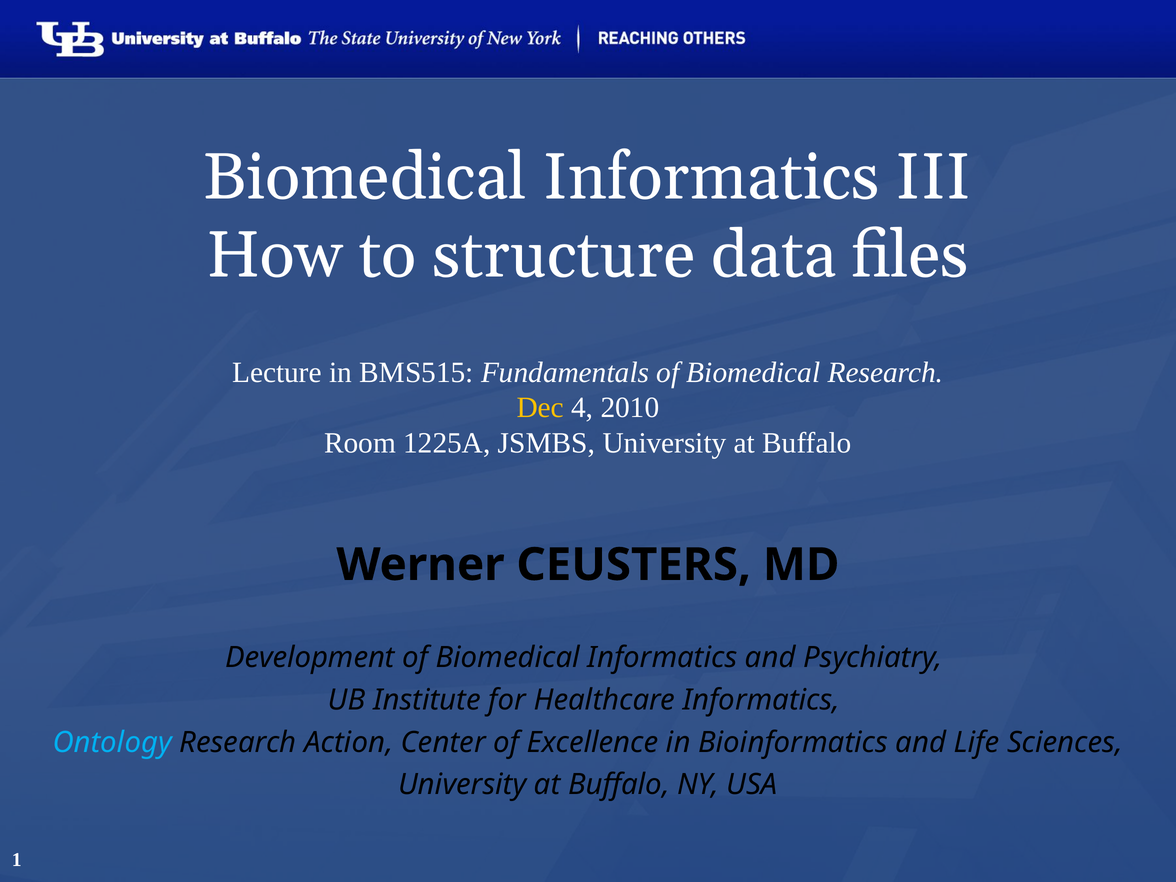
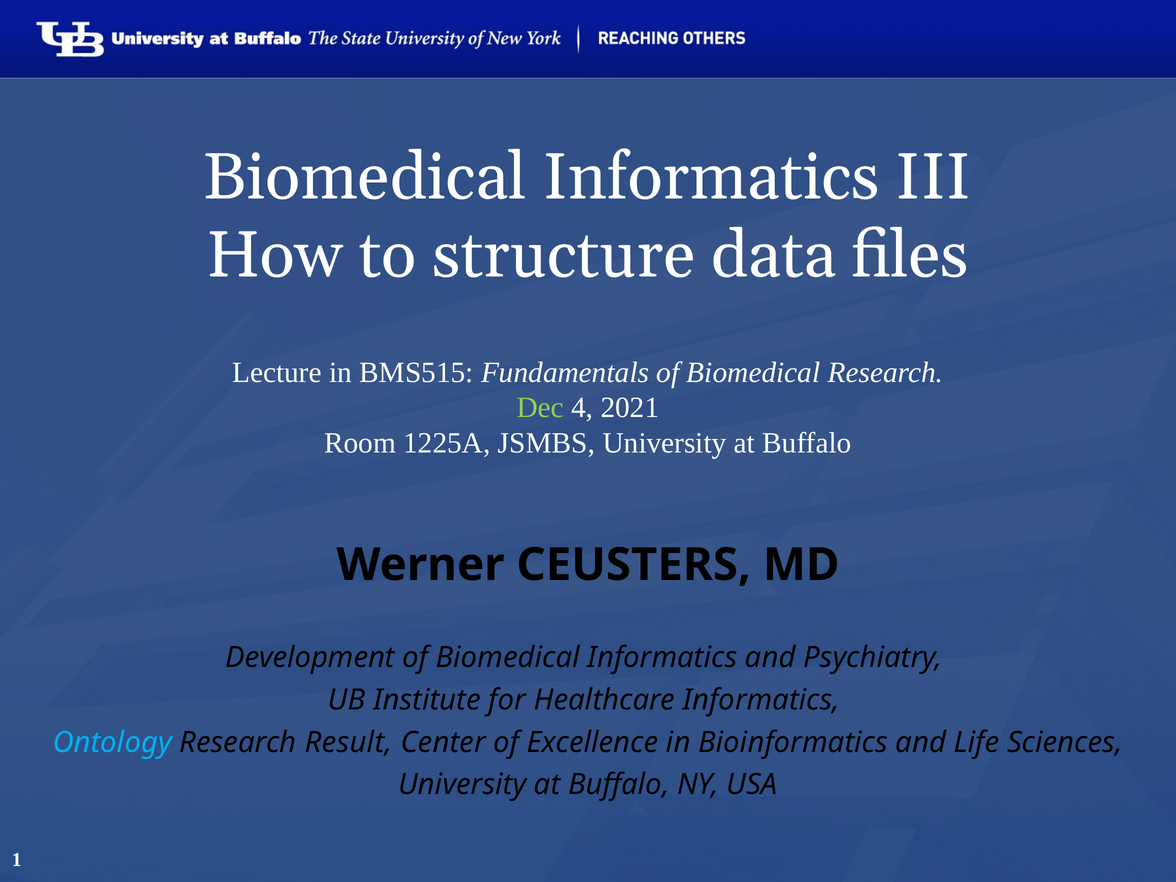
Dec colour: yellow -> light green (540, 408)
2010: 2010 -> 2021 (630, 408)
Action: Action -> Result (348, 742)
